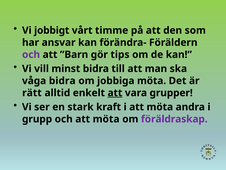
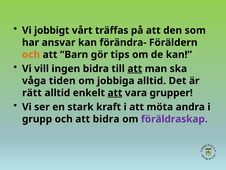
timme: timme -> träffas (112, 30)
och colour: purple -> orange (31, 54)
minst: minst -> ingen (66, 68)
att underline: none -> present (135, 68)
våga bidra: bidra -> tiden (62, 81)
jobbiga möta: möta -> alltid (152, 81)
och att möta: möta -> bidra (106, 119)
